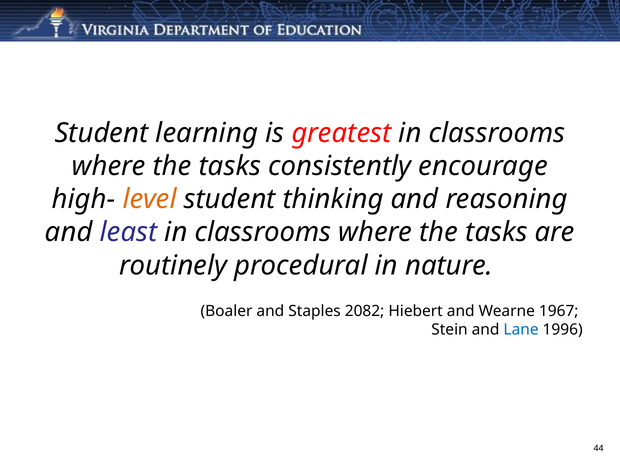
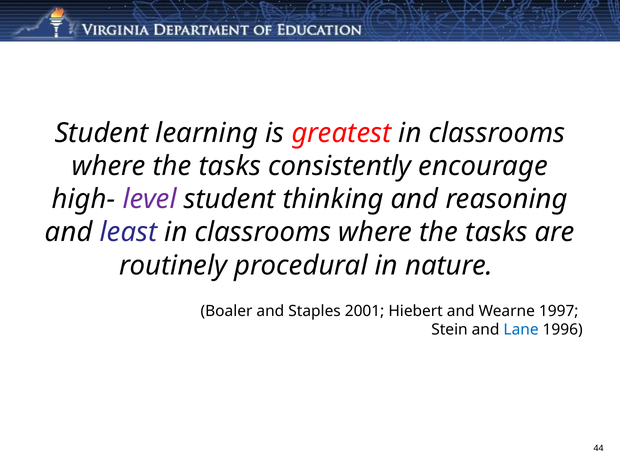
level colour: orange -> purple (150, 199)
2082: 2082 -> 2001 (365, 311)
1967: 1967 -> 1997 (559, 311)
